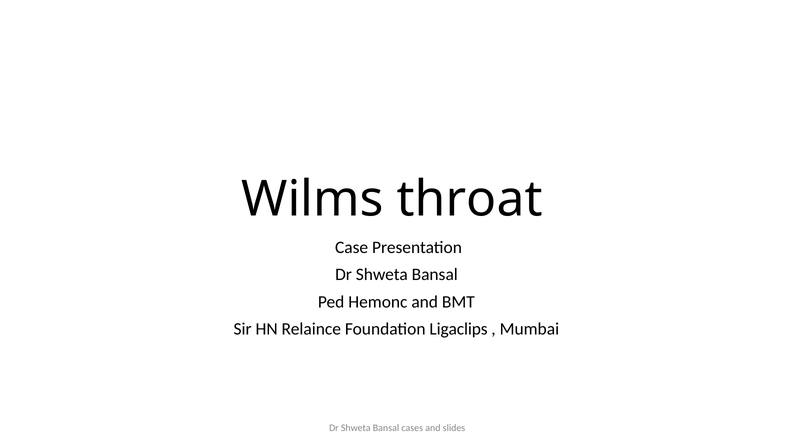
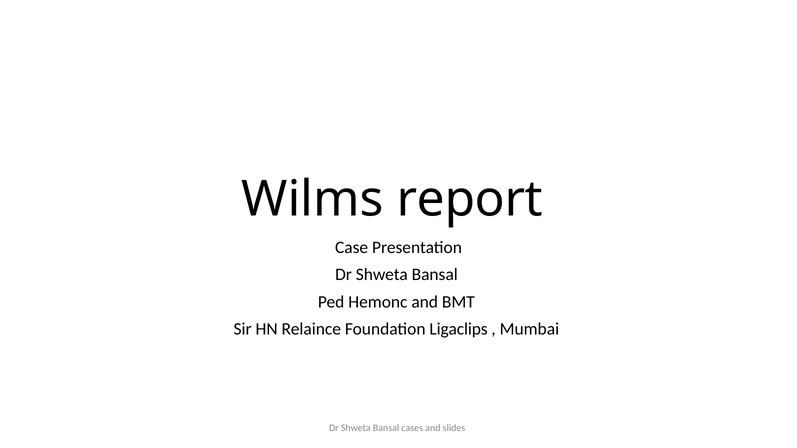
throat: throat -> report (470, 199)
